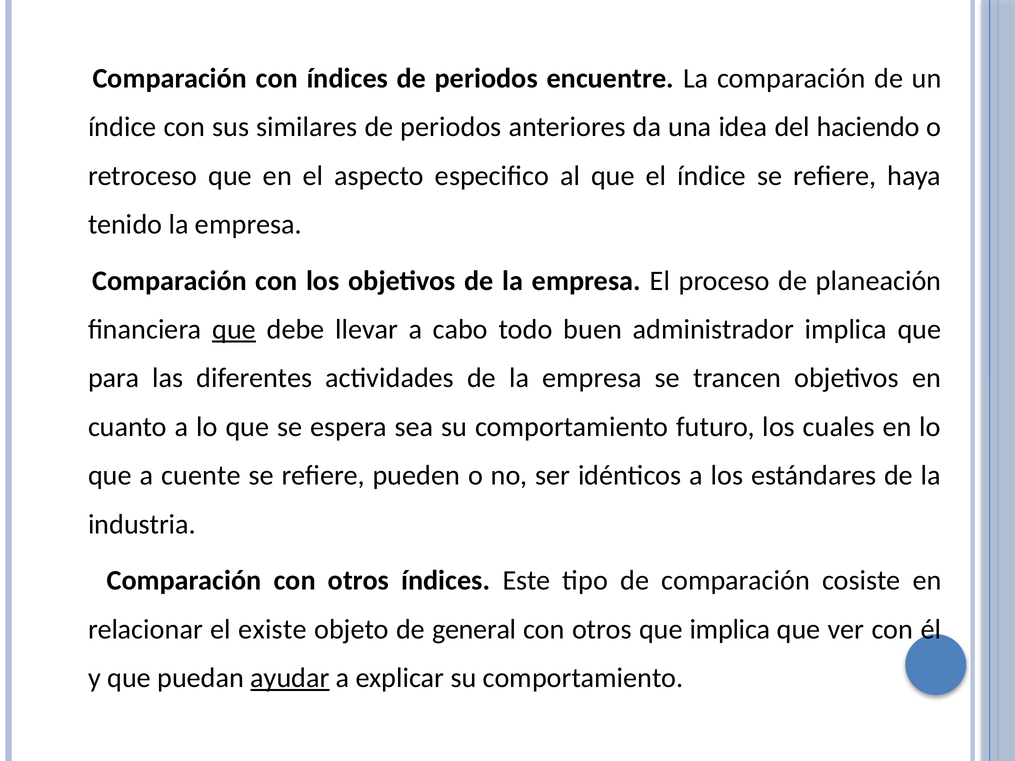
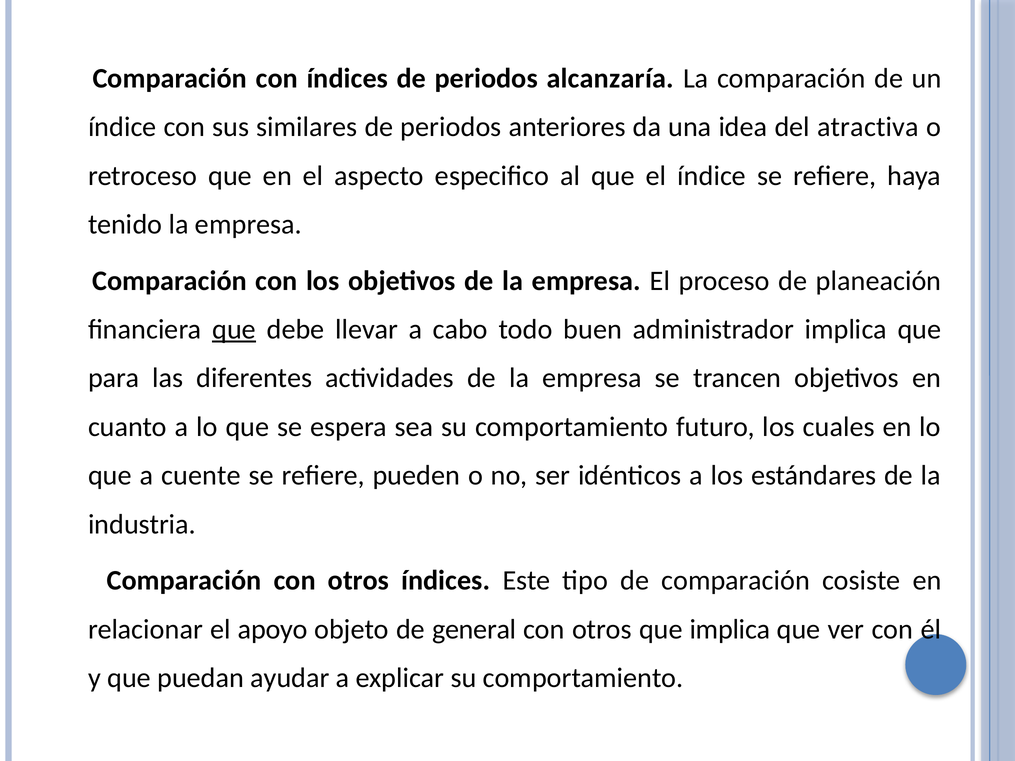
encuentre: encuentre -> alcanzaría (610, 78)
haciendo: haciendo -> atractiva (868, 127)
existe: existe -> apoyo (273, 629)
ayudar underline: present -> none (290, 678)
